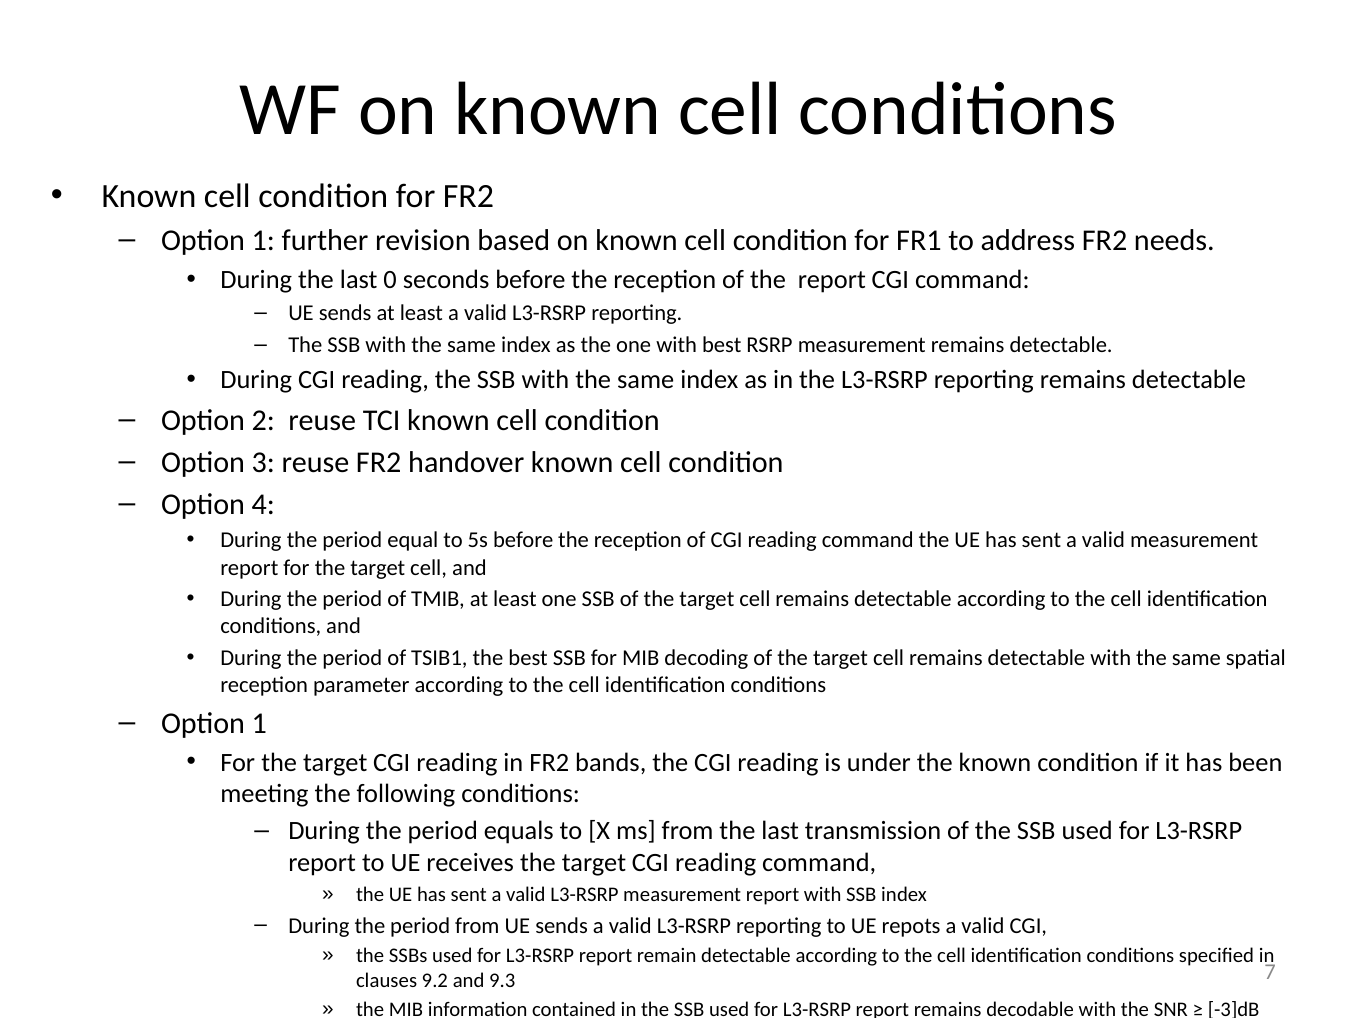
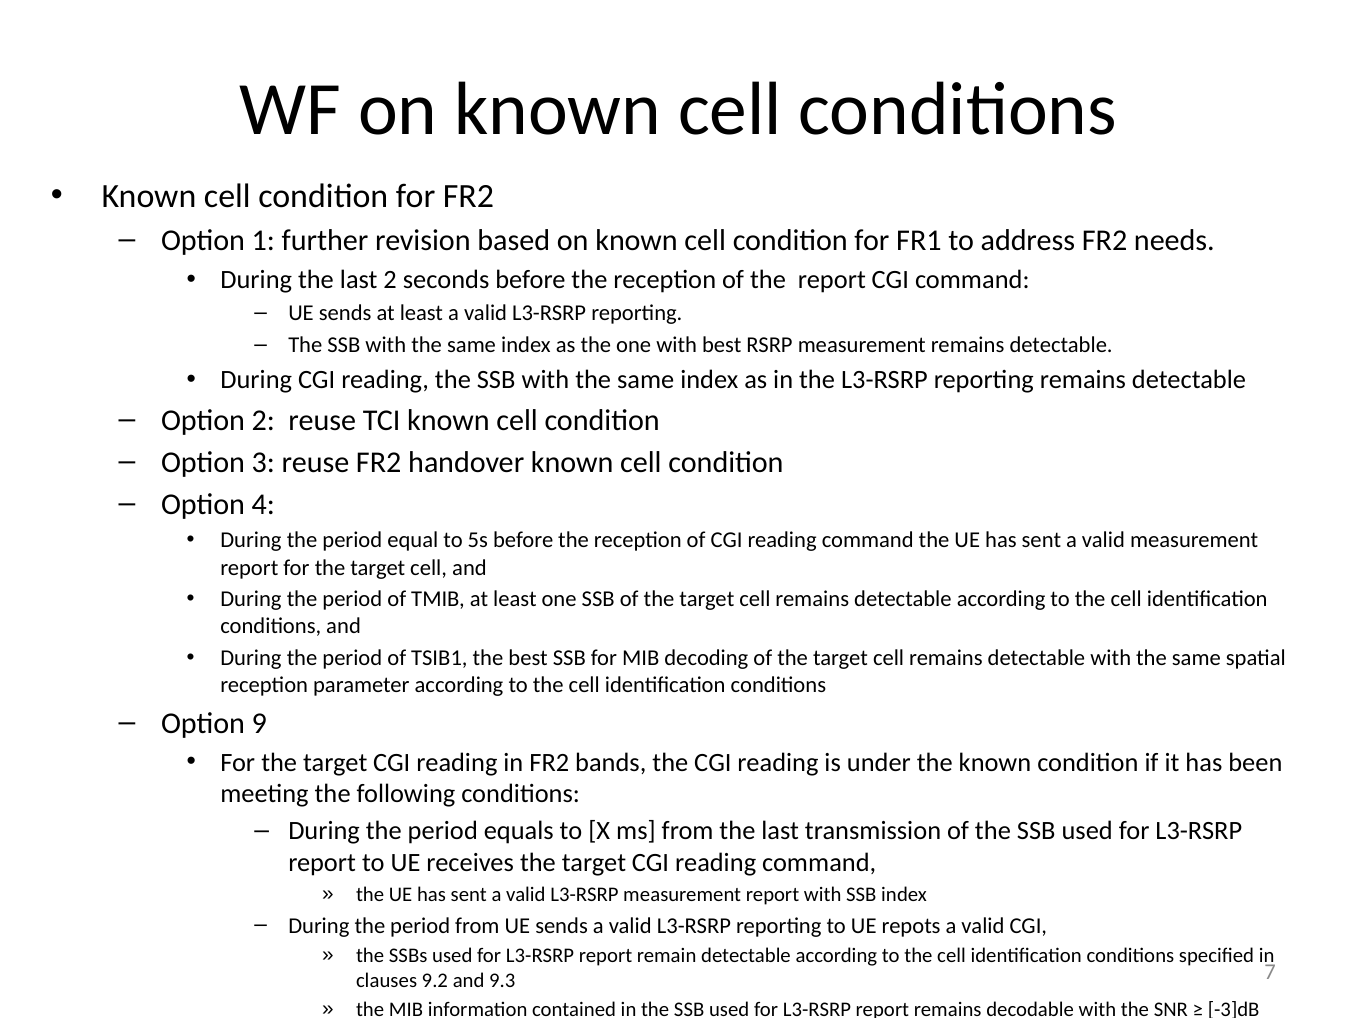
last 0: 0 -> 2 (390, 280)
1: 1 -> 9 (259, 723)
